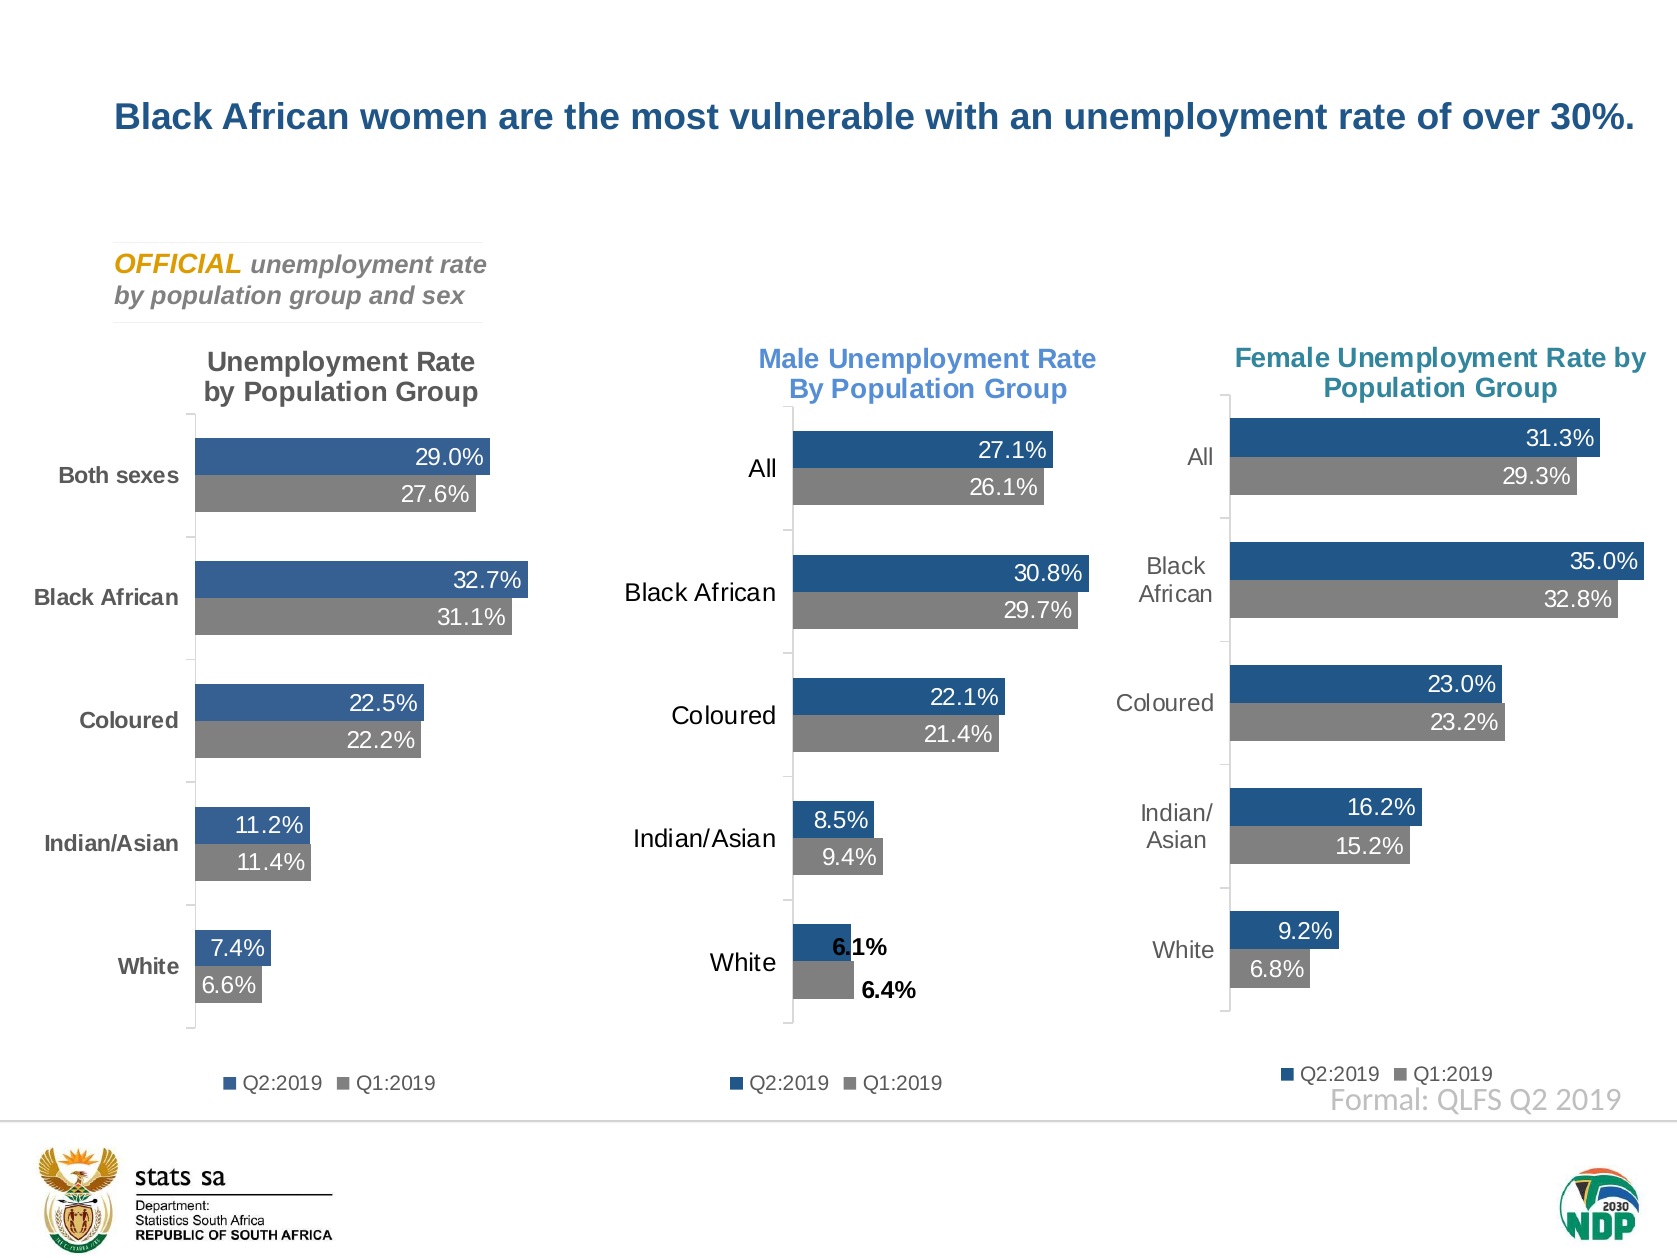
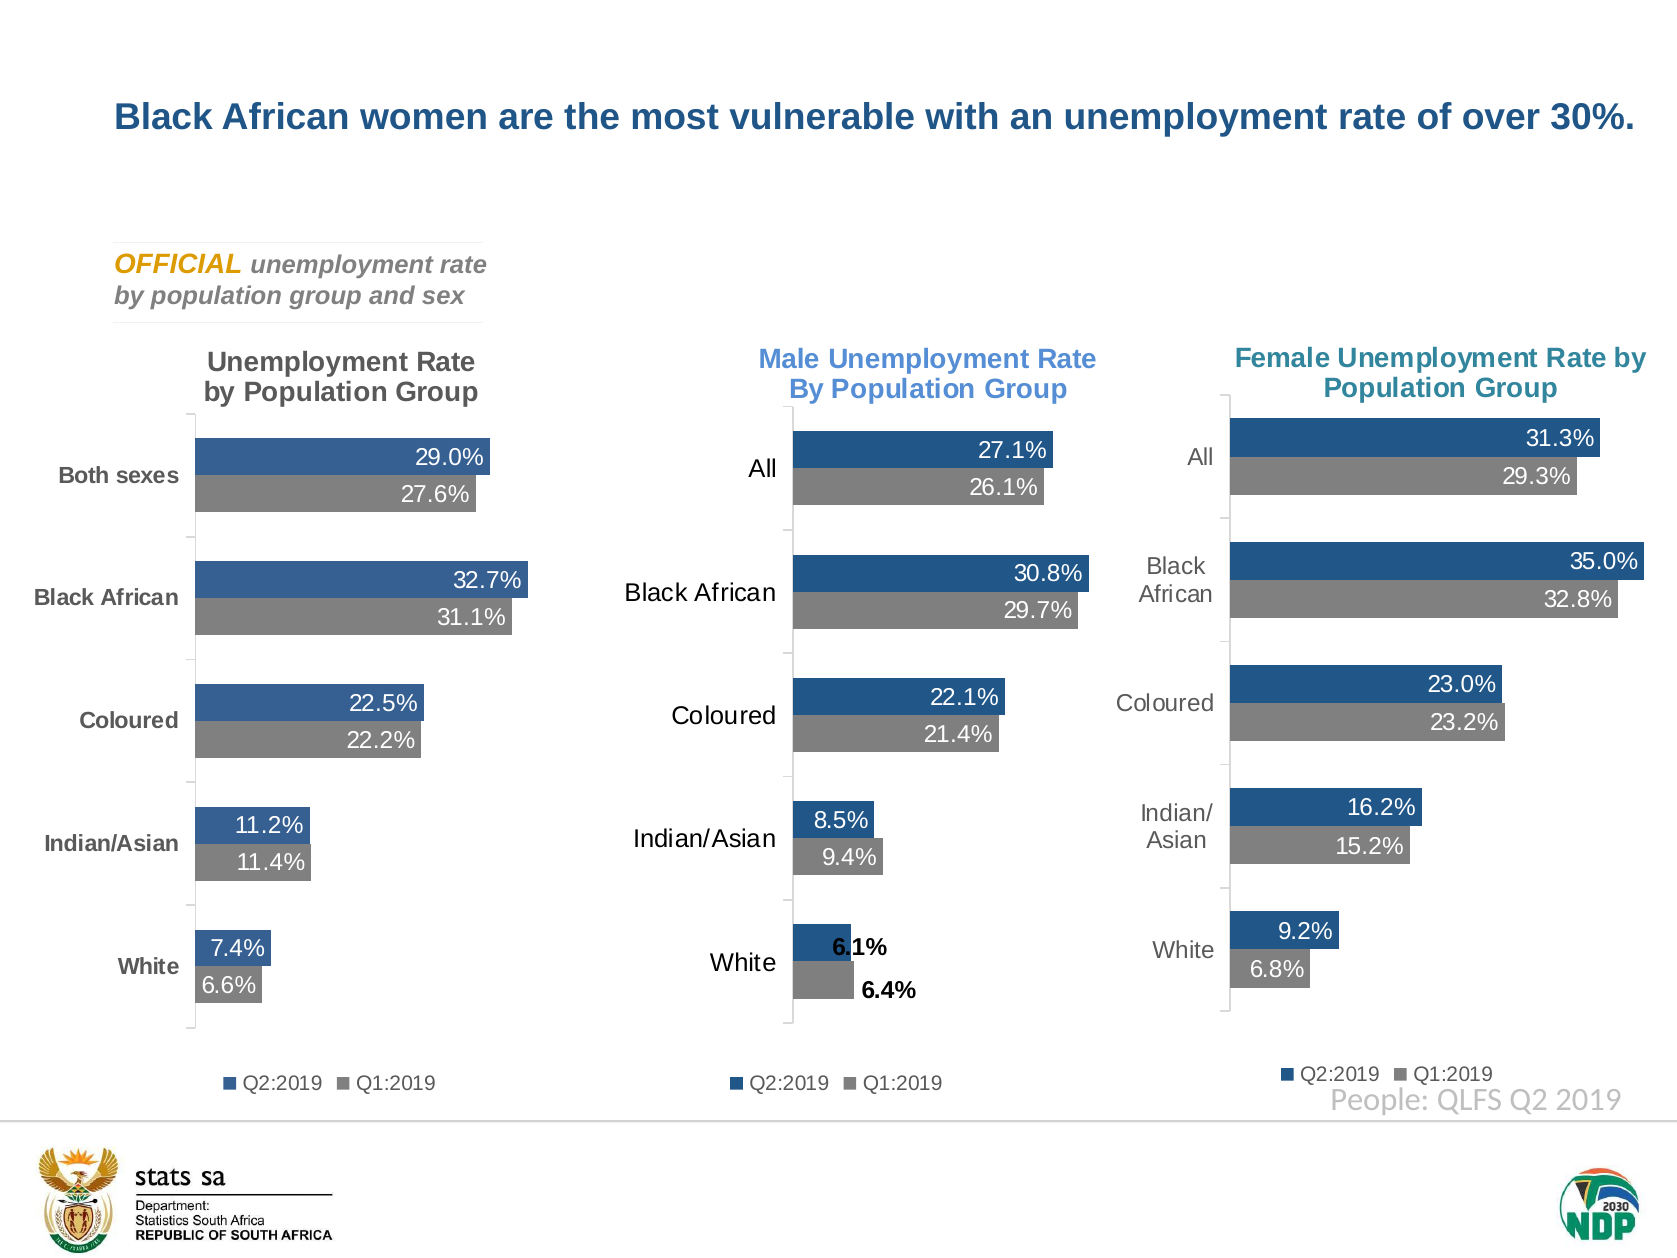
Formal: Formal -> People (1380, 1100)
